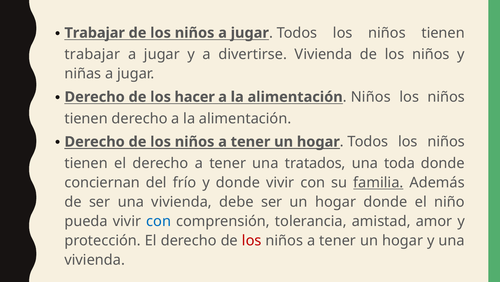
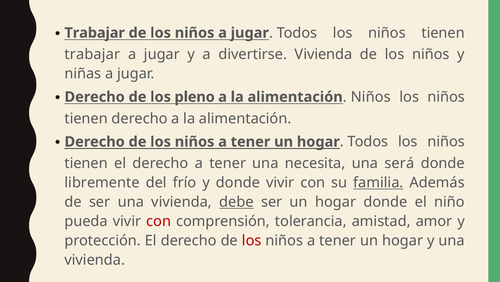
hacer: hacer -> pleno (195, 97)
tratados: tratados -> necesita (315, 163)
toda: toda -> será (399, 163)
conciernan: conciernan -> libremente (102, 182)
debe underline: none -> present (236, 201)
con colour: blue -> red (159, 221)
